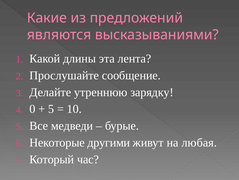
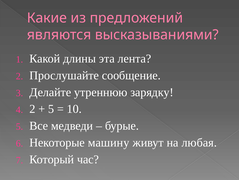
4 0: 0 -> 2 (32, 109)
другими: другими -> машину (109, 142)
